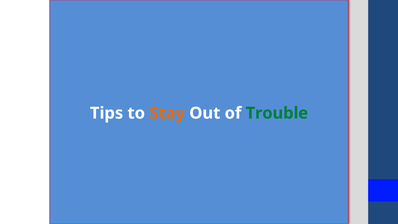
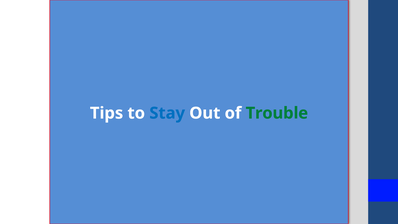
Stay colour: orange -> blue (167, 113)
